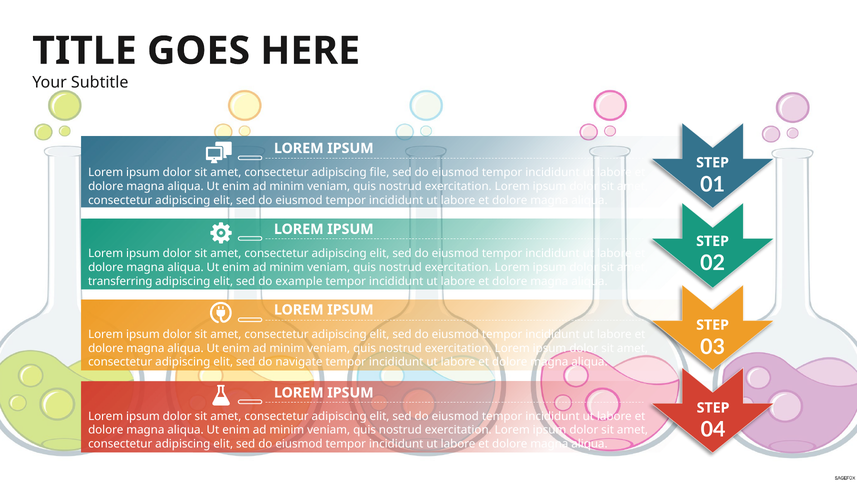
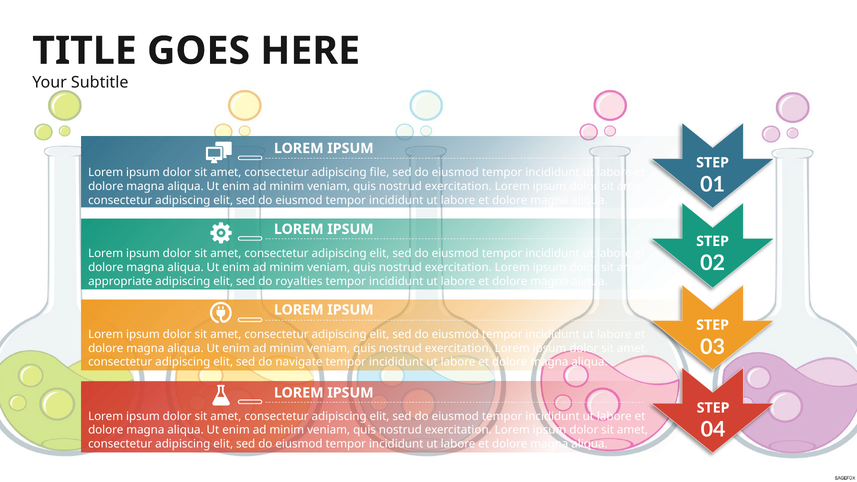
transferring: transferring -> appropriate (120, 281)
example: example -> royalties (299, 281)
